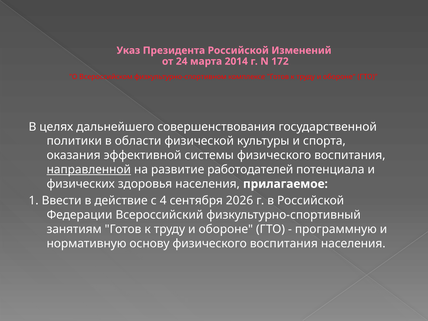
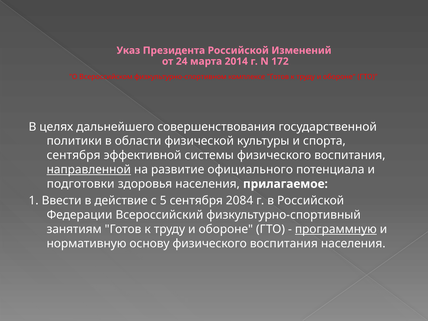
оказания: оказания -> сентября (74, 155)
работодателей: работодателей -> официального (250, 170)
физических: физических -> подготовки (81, 184)
4: 4 -> 5 (163, 201)
2026: 2026 -> 2084 (240, 201)
программную underline: none -> present (336, 229)
